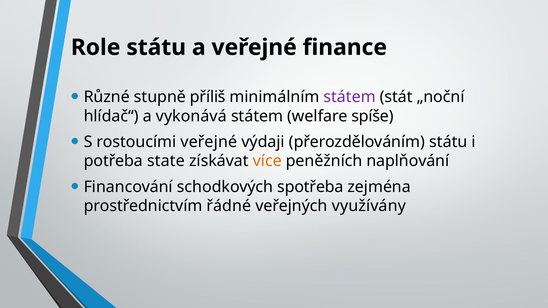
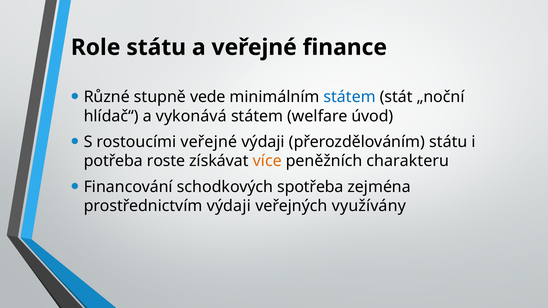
příliš: příliš -> vede (208, 97)
státem colour: purple -> blue (350, 97)
spíše: spíše -> úvod (372, 116)
state: state -> roste (166, 161)
naplňování: naplňování -> charakteru (408, 161)
prostřednictvím řádné: řádné -> výdaji (229, 206)
